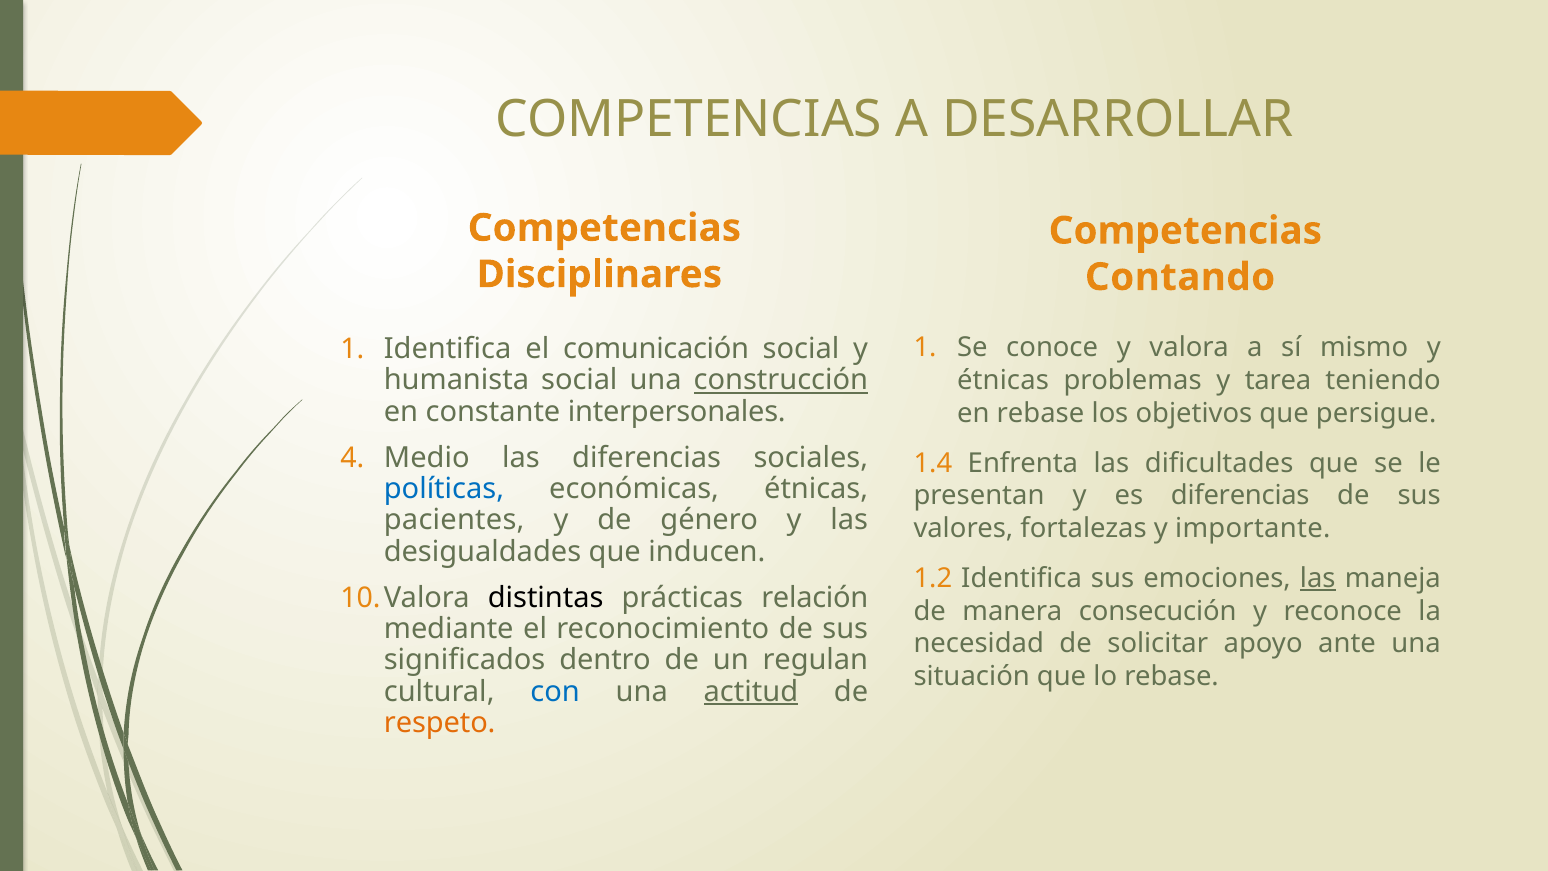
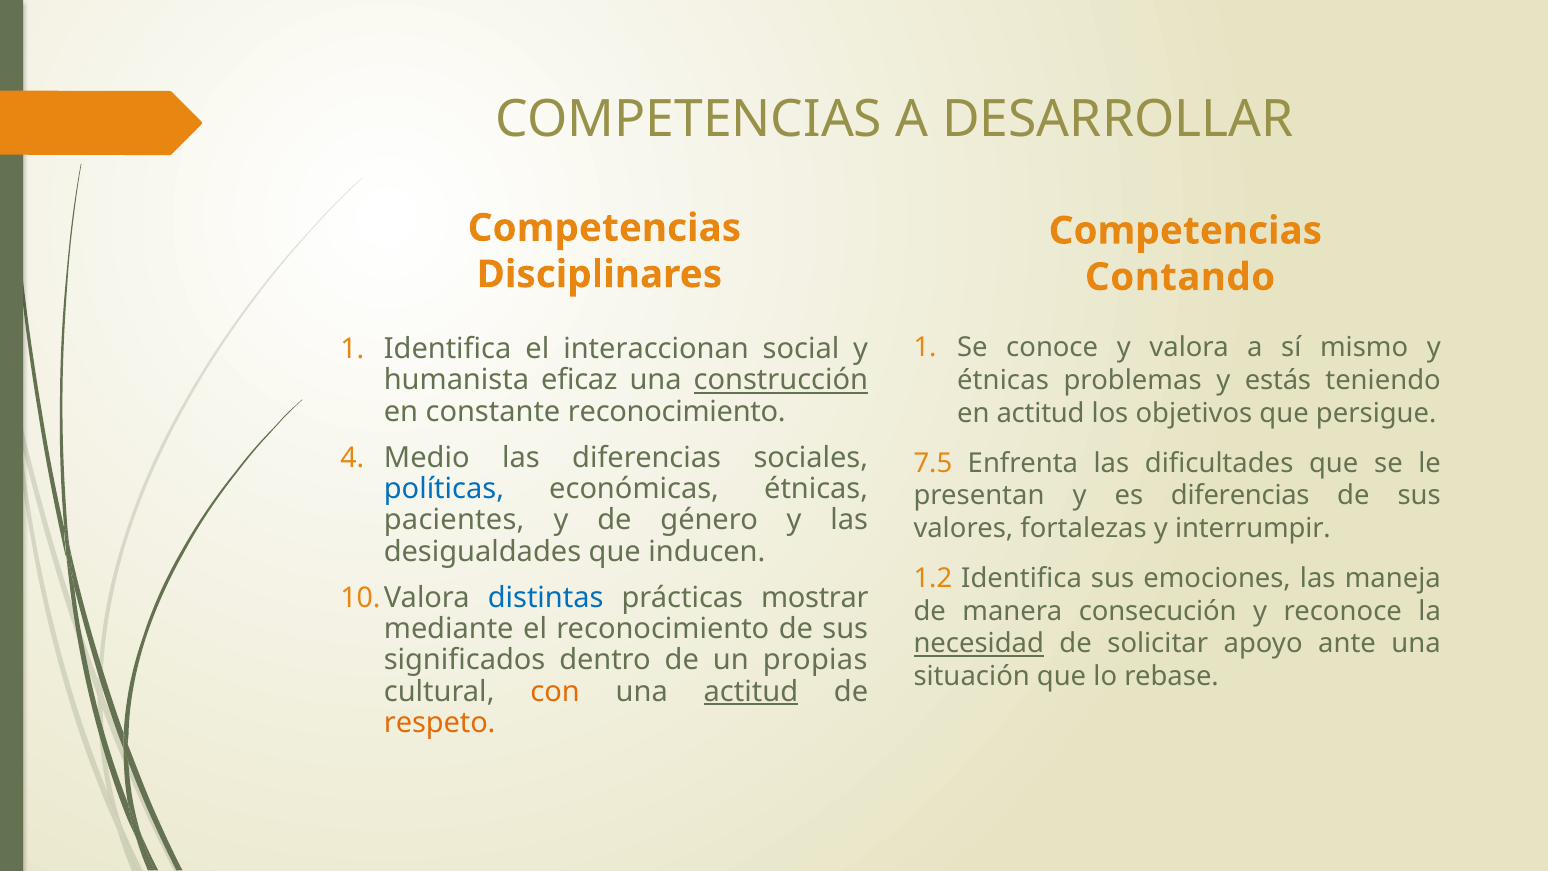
comunicación: comunicación -> interaccionan (656, 349)
humanista social: social -> eficaz (579, 380)
tarea: tarea -> estás (1278, 381)
constante interpersonales: interpersonales -> reconocimiento (677, 412)
en rebase: rebase -> actitud (1041, 414)
1.4: 1.4 -> 7.5 (933, 463)
importante: importante -> interrumpir (1253, 529)
las underline: present -> none (1318, 578)
distintas colour: black -> blue (546, 597)
relación: relación -> mostrar (815, 597)
necesidad underline: none -> present (979, 644)
regulan: regulan -> propias (815, 660)
con colour: blue -> orange (555, 691)
